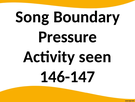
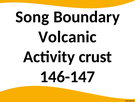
Pressure: Pressure -> Volcanic (67, 37)
seen: seen -> crust (95, 56)
